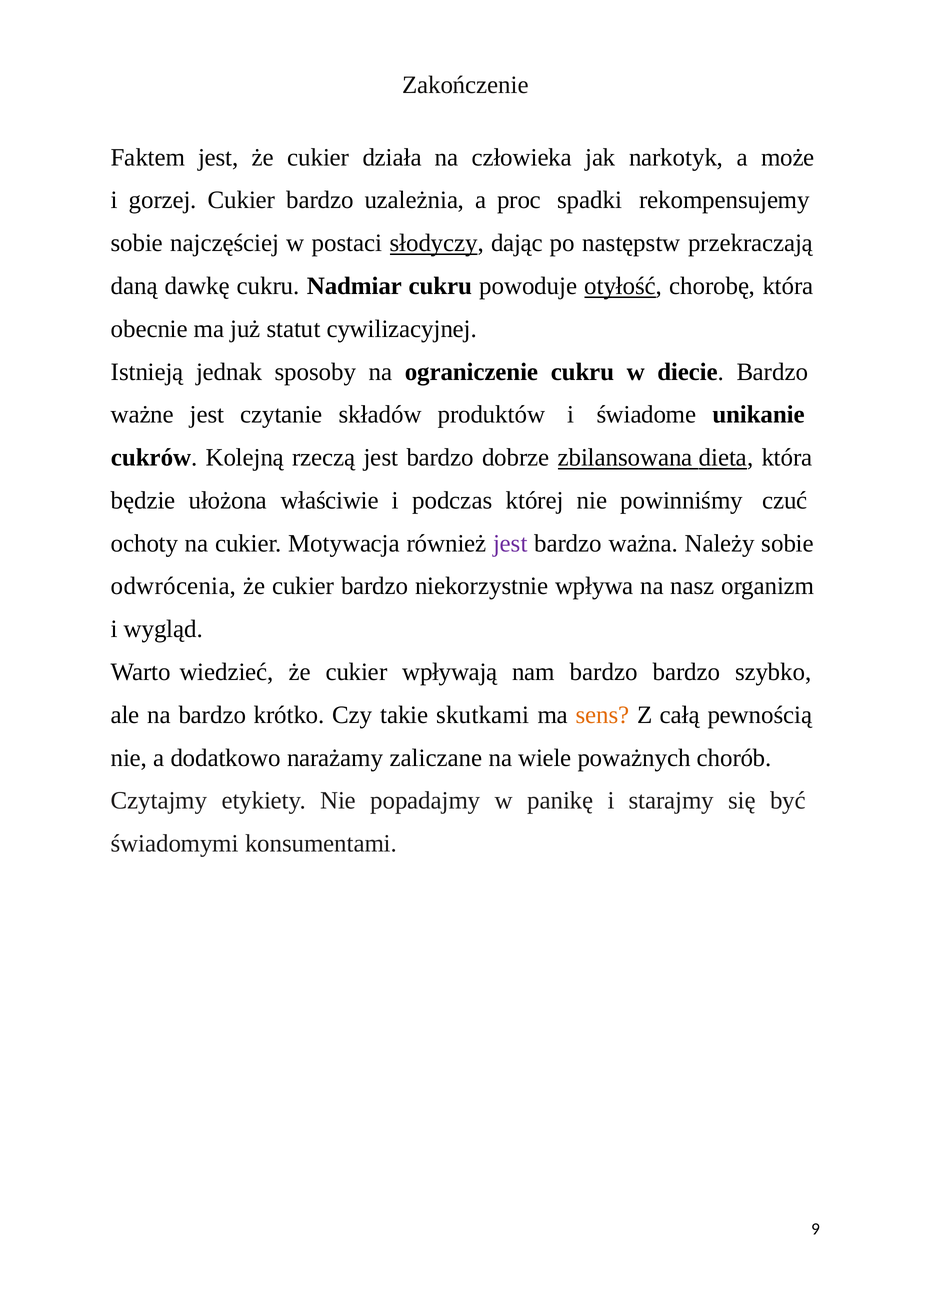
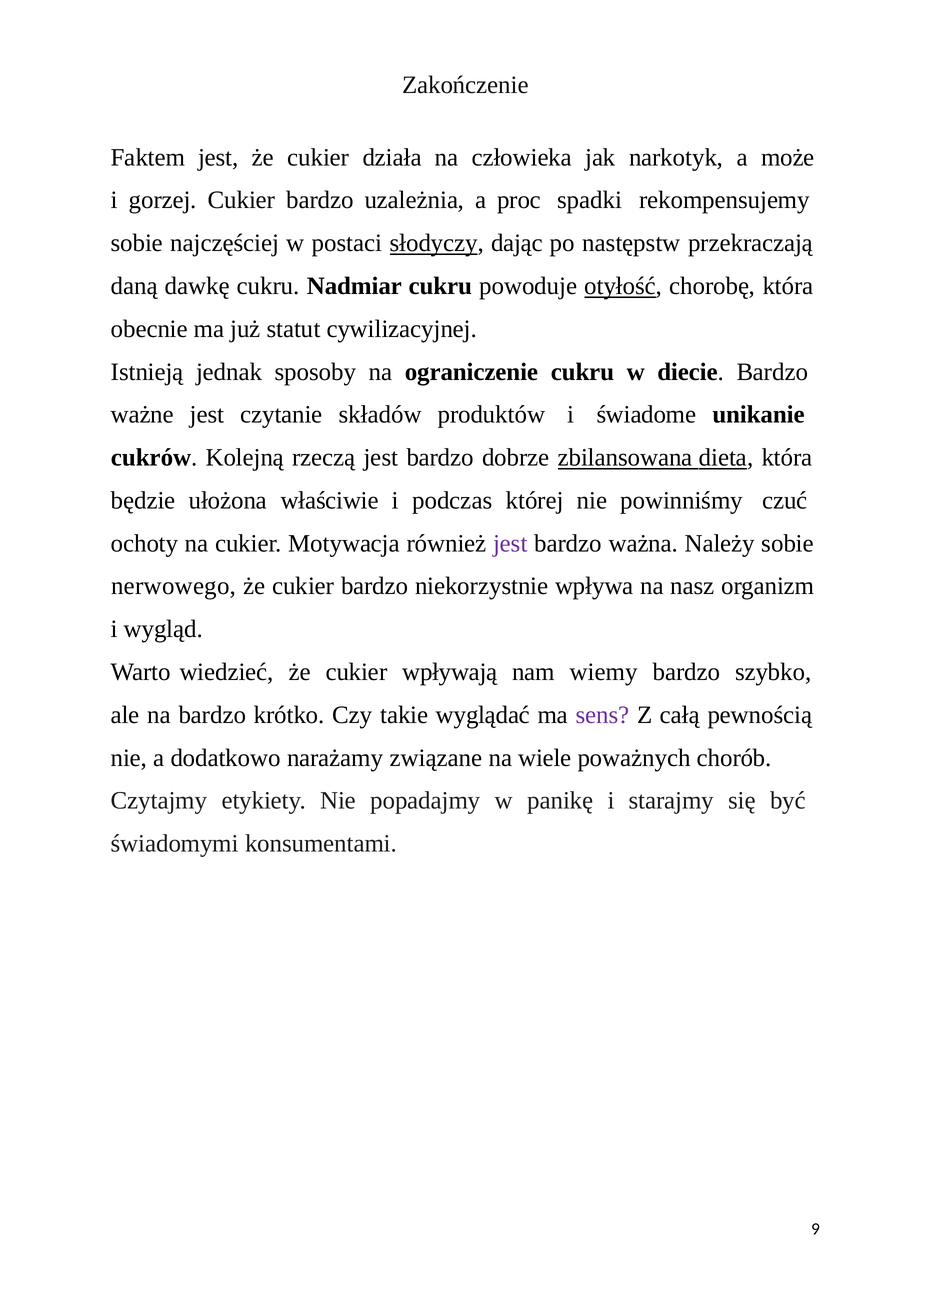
odwrócenia: odwrócenia -> nerwowego (174, 586)
nam bardzo: bardzo -> wiemy (604, 672)
skutkami: skutkami -> wyglądać (483, 715)
sens colour: orange -> purple (603, 715)
zaliczane: zaliczane -> związane (436, 758)
